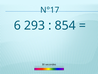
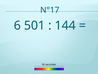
293: 293 -> 501 (34, 25)
854: 854 -> 144 (65, 25)
